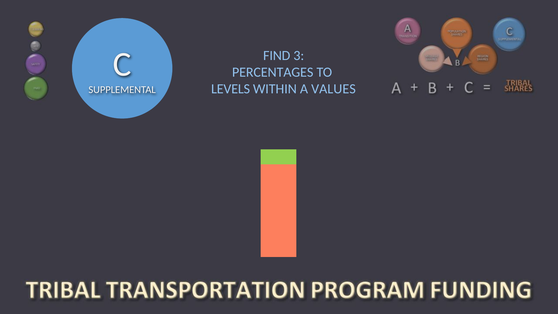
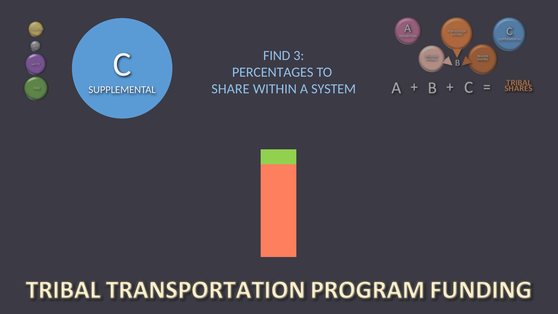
LEVELS: LEVELS -> SHARE (230, 89)
VALUES: VALUES -> SYSTEM (334, 89)
